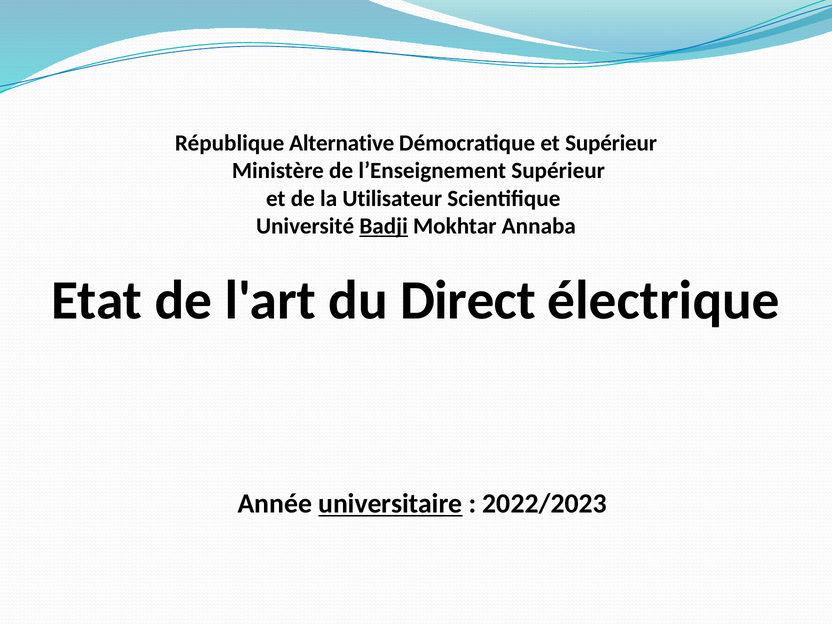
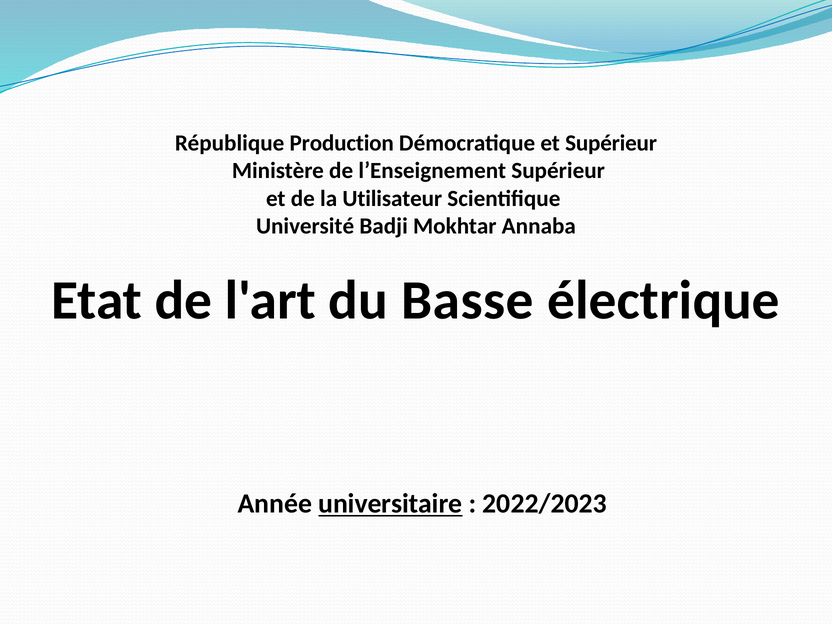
Alternative: Alternative -> Production (342, 143)
Badji underline: present -> none (384, 226)
Direct: Direct -> Basse (467, 301)
